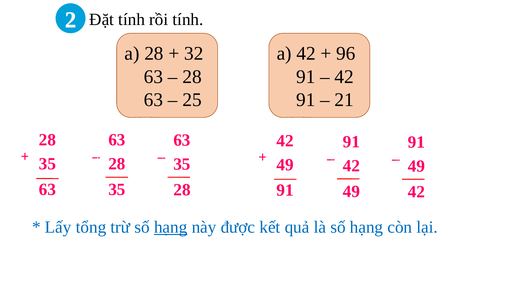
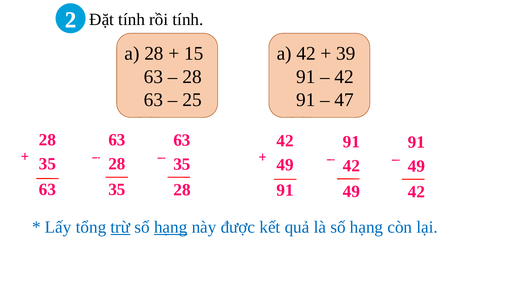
32: 32 -> 15 (194, 54)
96: 96 -> 39 (346, 54)
21: 21 -> 47 (344, 100)
trừ underline: none -> present (120, 227)
